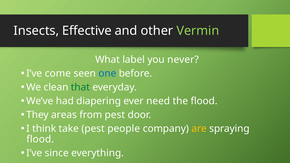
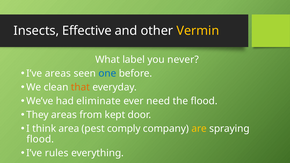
Vermin colour: light green -> yellow (198, 31)
I’ve come: come -> areas (58, 73)
that colour: green -> orange (80, 87)
diapering: diapering -> eliminate (99, 101)
from pest: pest -> kept (115, 115)
take: take -> area (69, 129)
people: people -> comply (124, 129)
since: since -> rules (57, 153)
